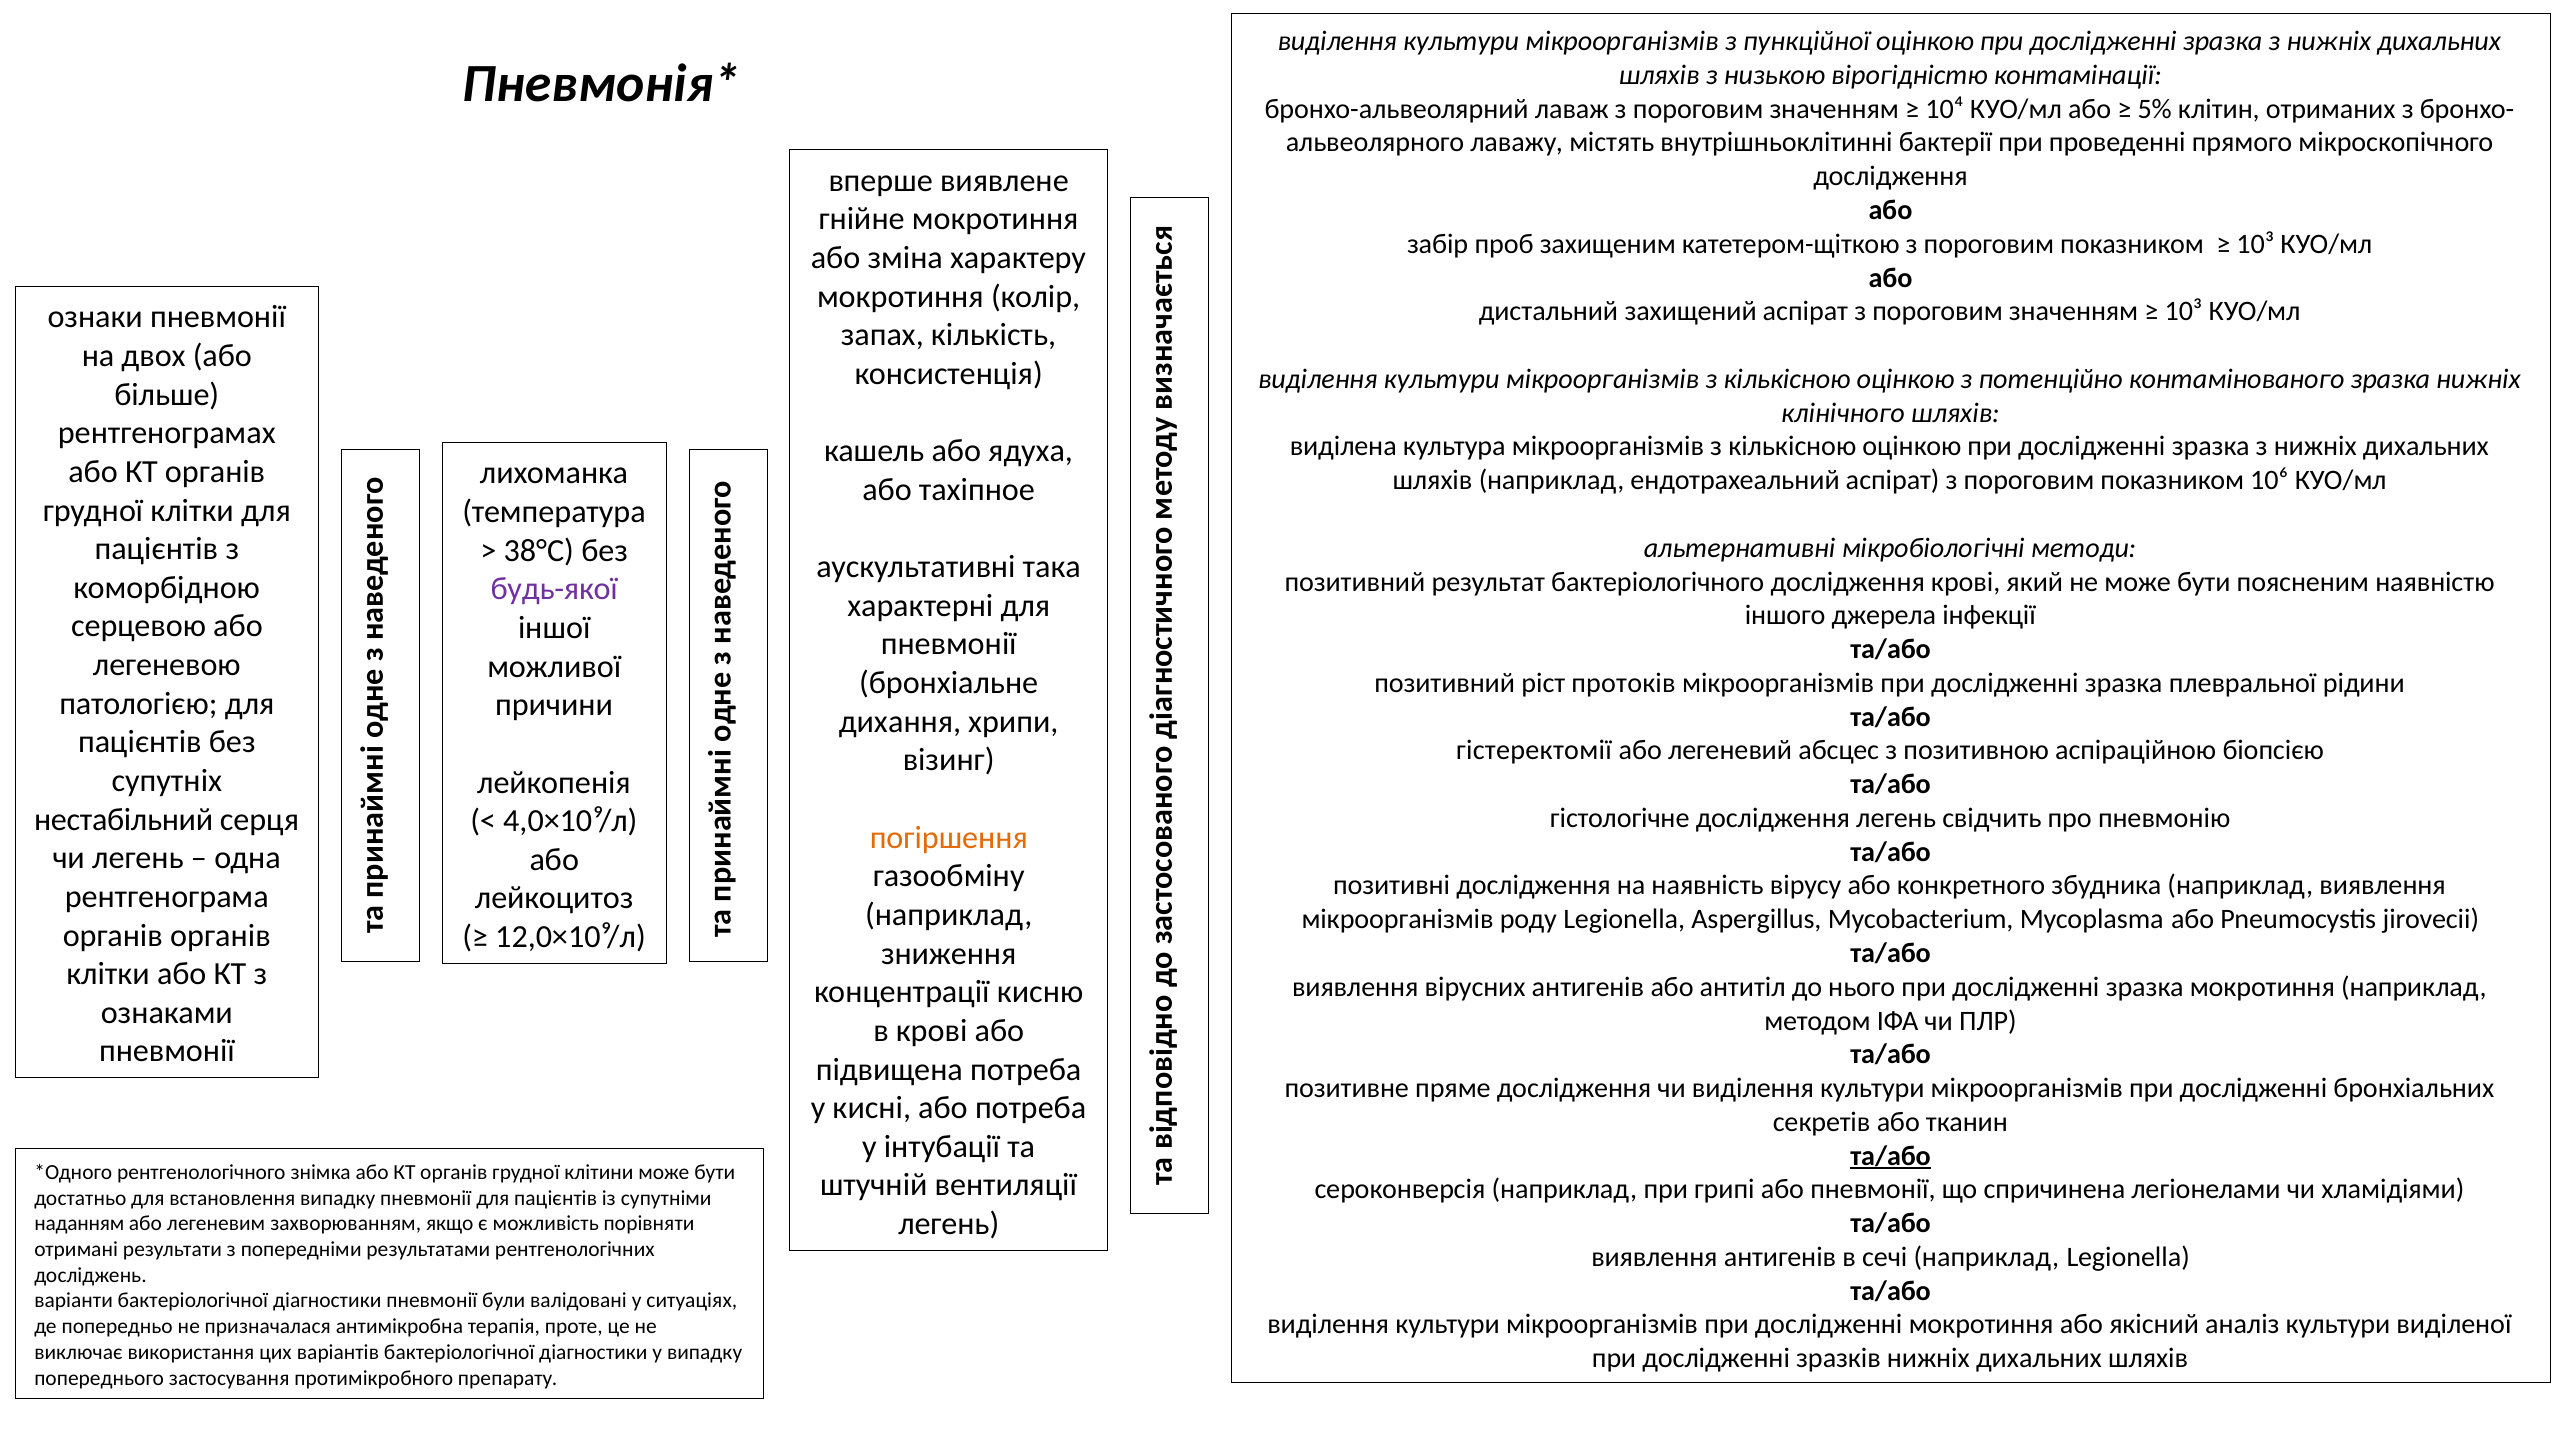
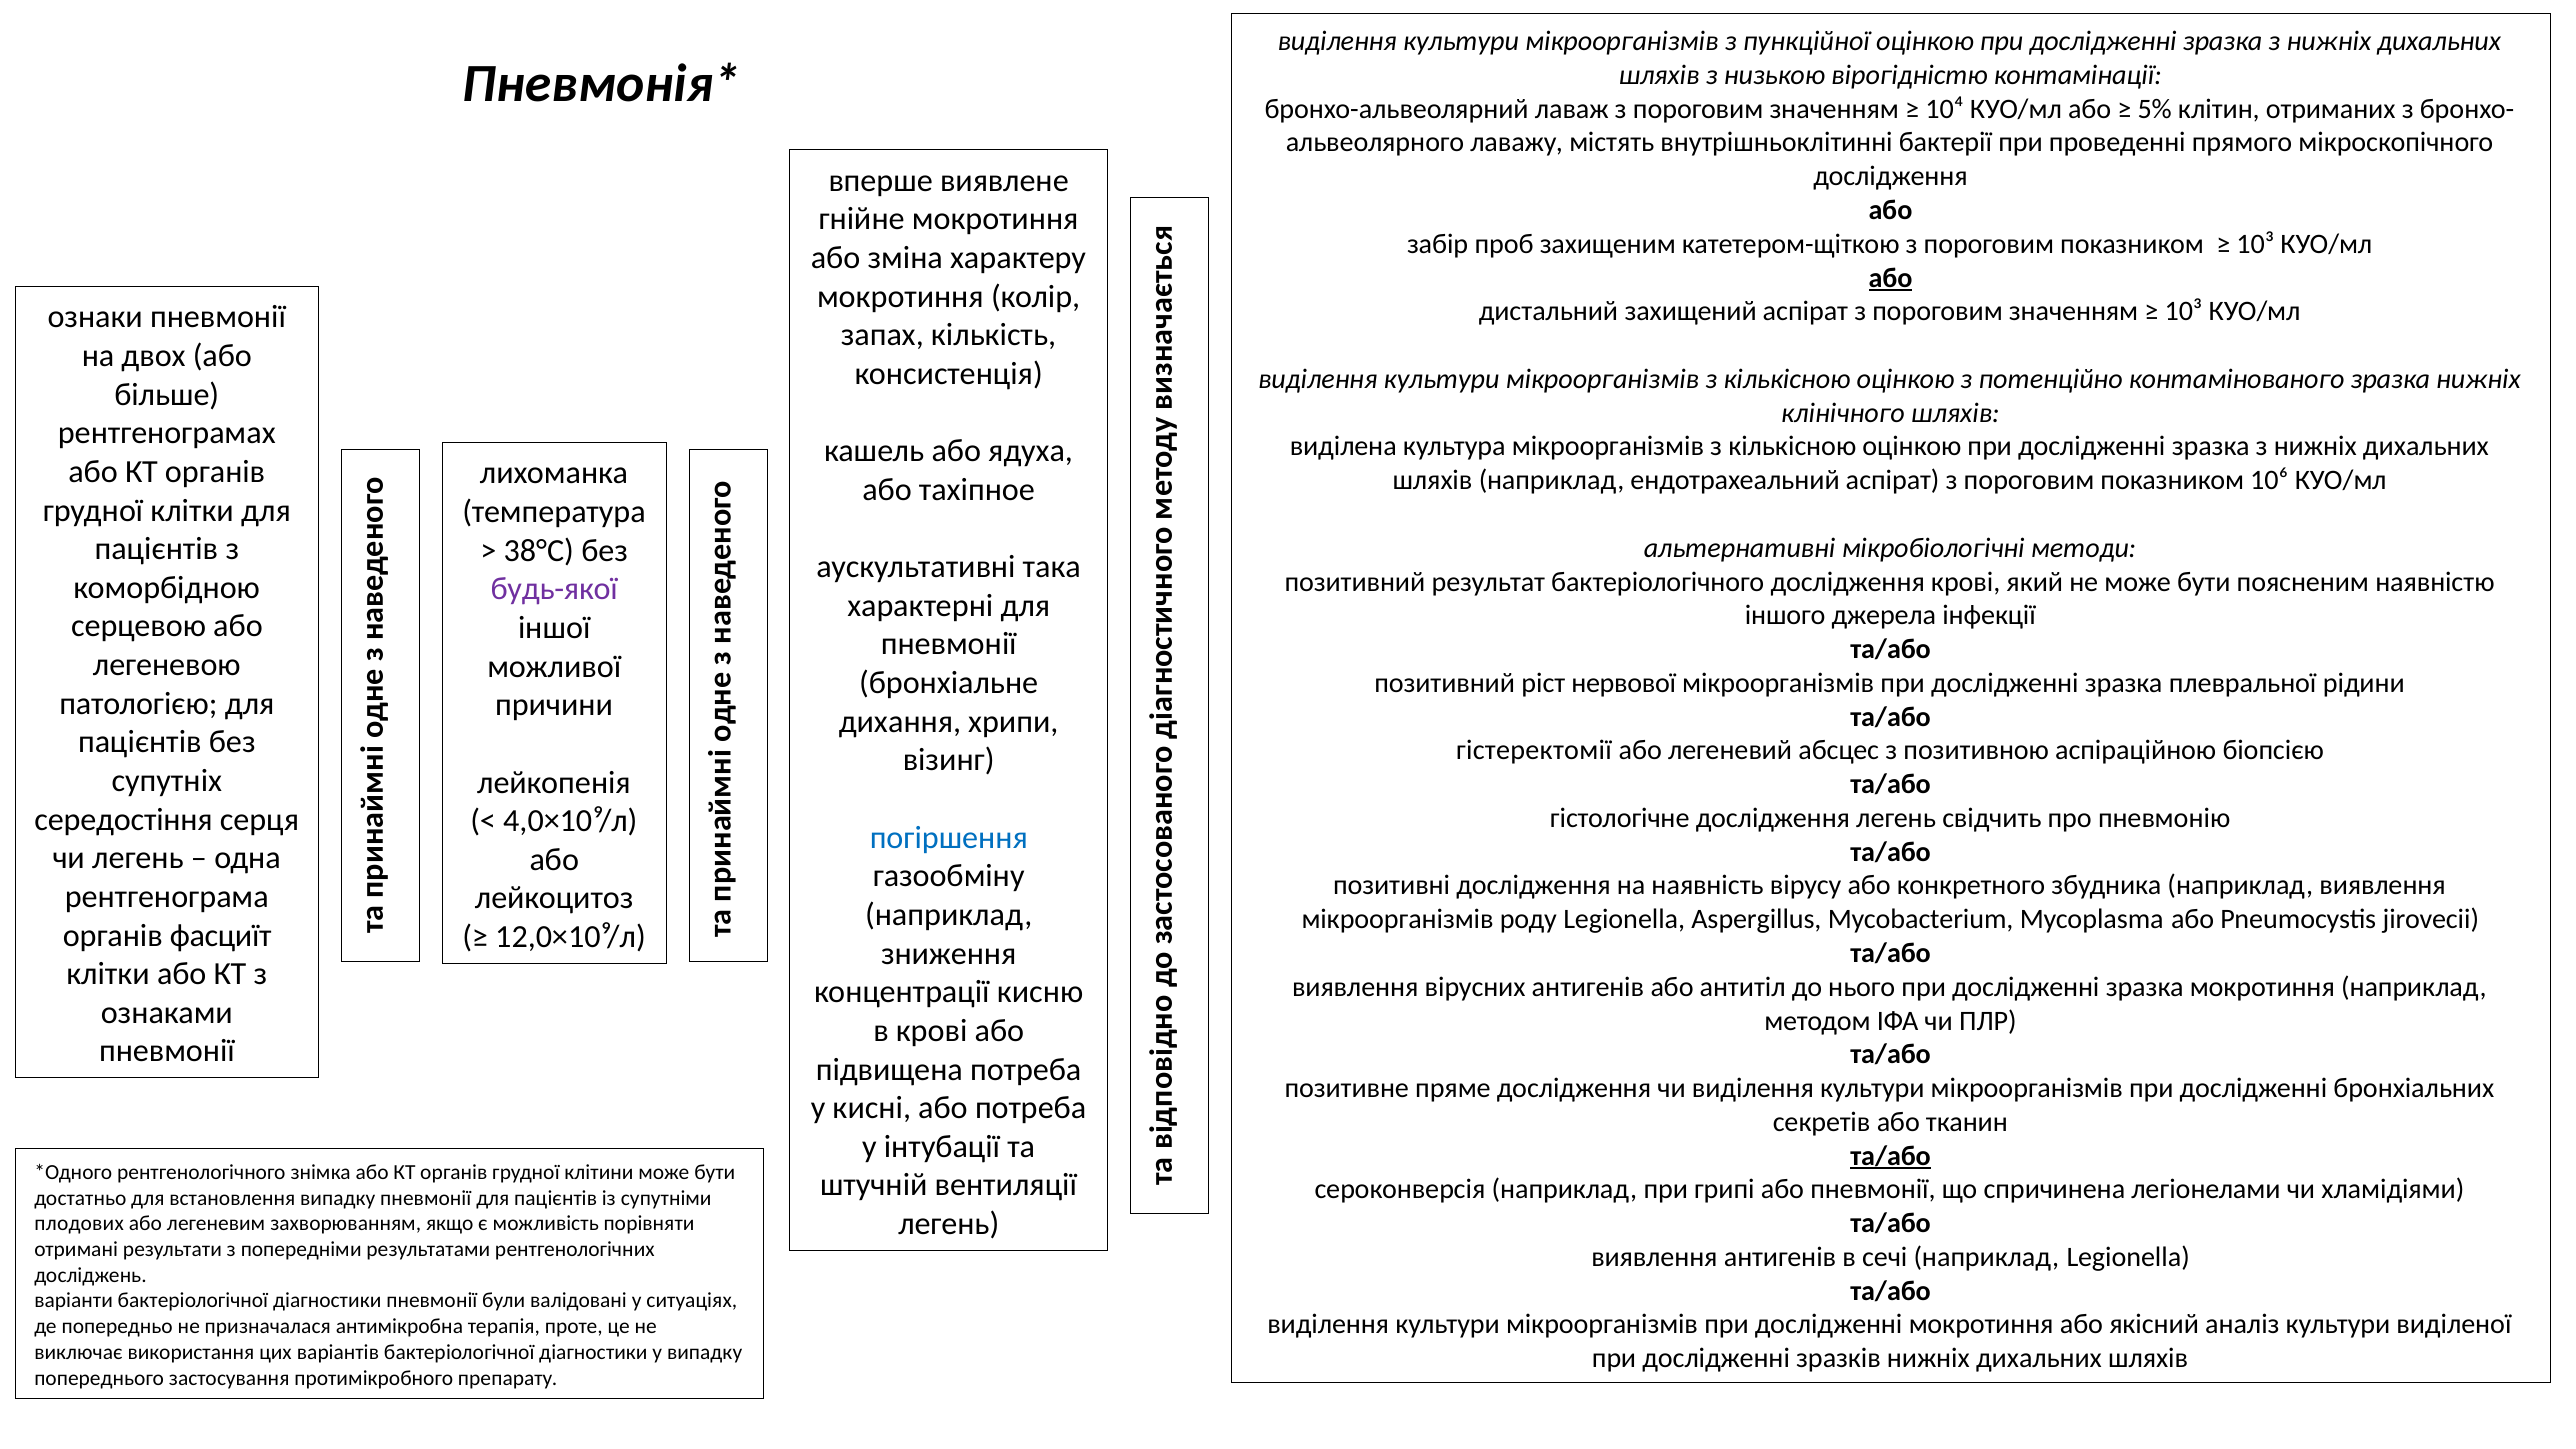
або underline: none -> present (1891, 278)
протоків: протоків -> нервової (1624, 683)
нестабільний: нестабільний -> середостіння (124, 820)
погіршення colour: orange -> blue (949, 838)
органів органів: органів -> фасциїт (221, 935)
наданням: наданням -> плодових (79, 1224)
